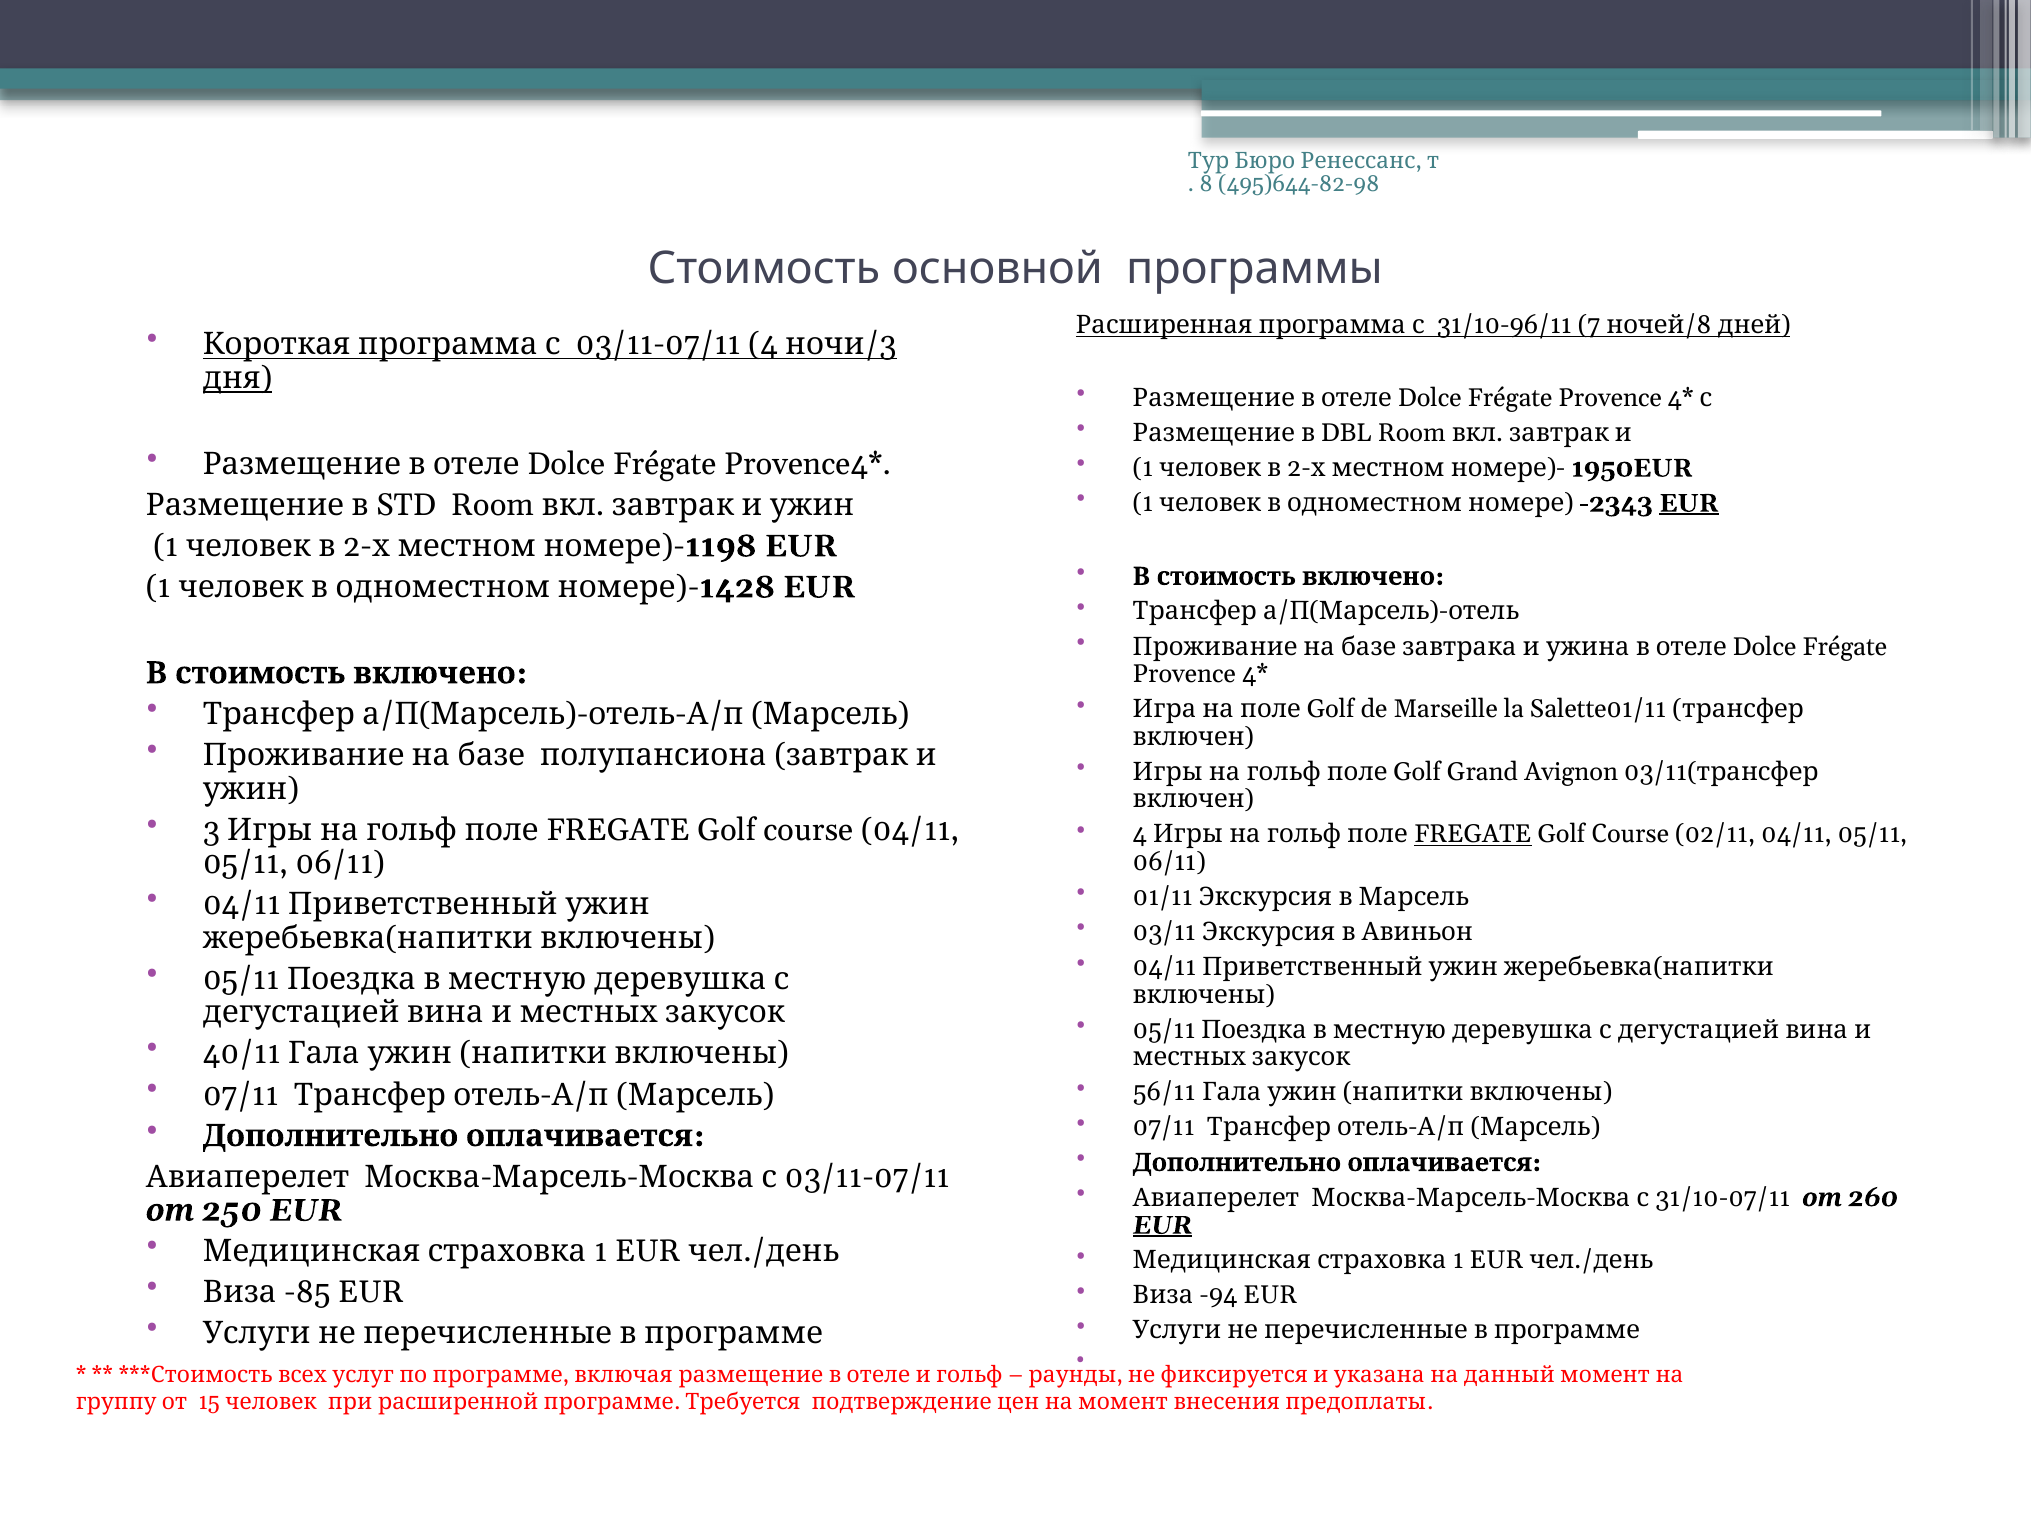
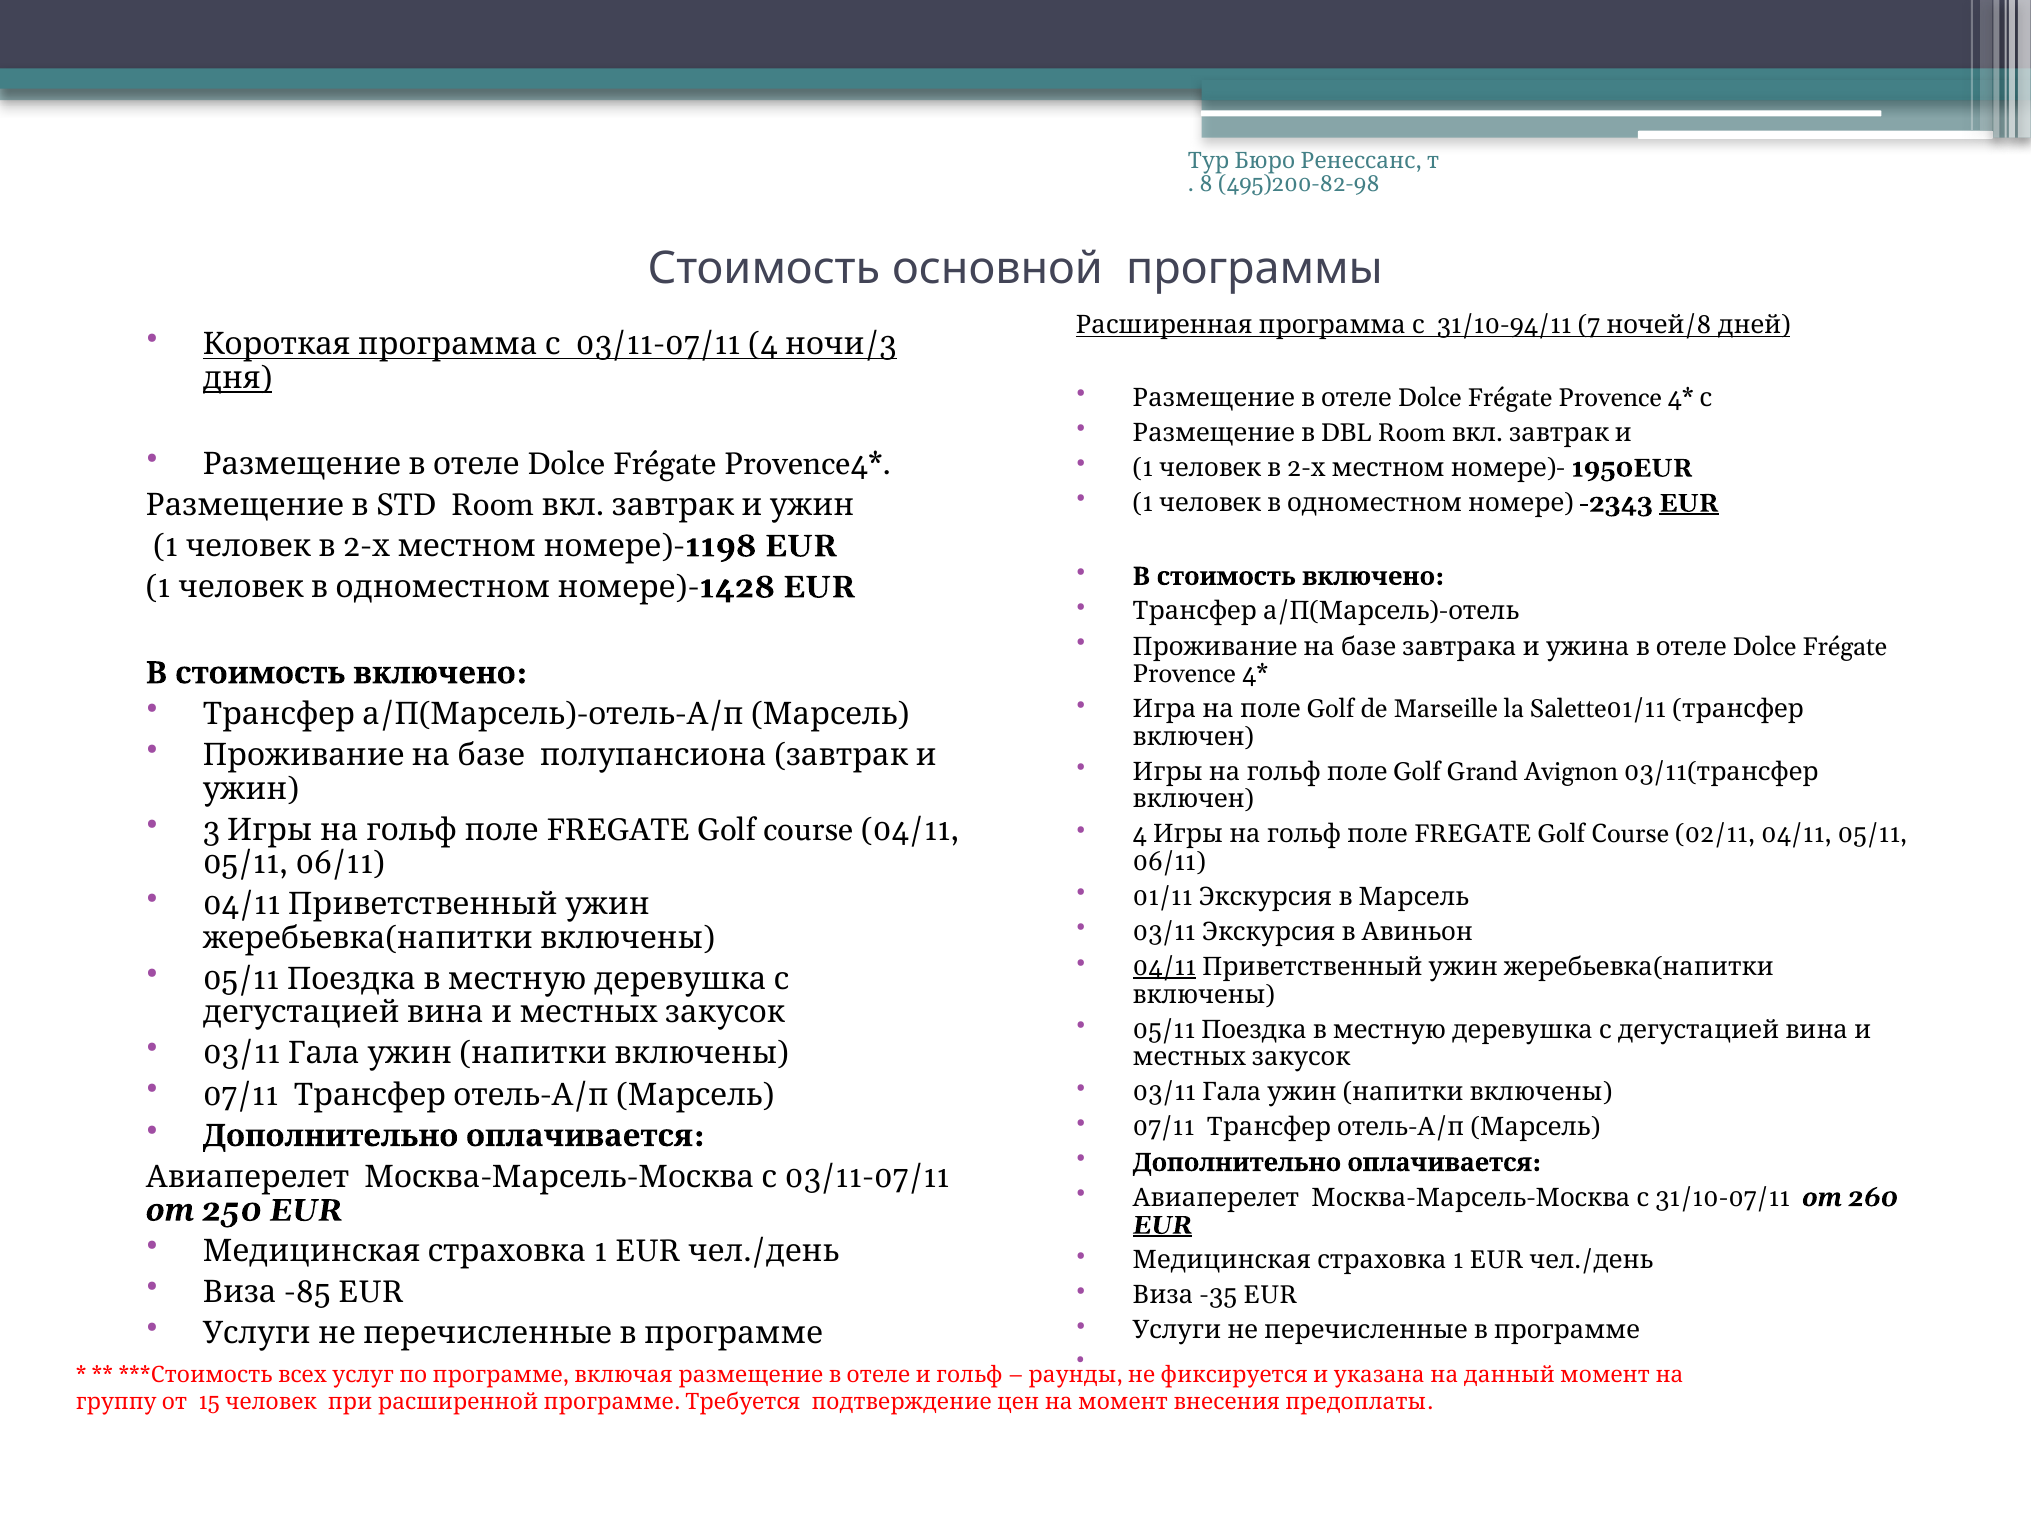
495)644-82-98: 495)644-82-98 -> 495)200-82-98 (1299, 184)
31/10-96/11: 31/10-96/11 -> 31/10-94/11 (1504, 325)
FREGATE underline: present -> none (1473, 835)
04/11 underline: none -> present (1164, 967)
40/11: 40/11 -> 03/11 (242, 1054)
56/11: 56/11 -> 03/11 (1164, 1093)
-94: -94 -> -35 (1218, 1296)
